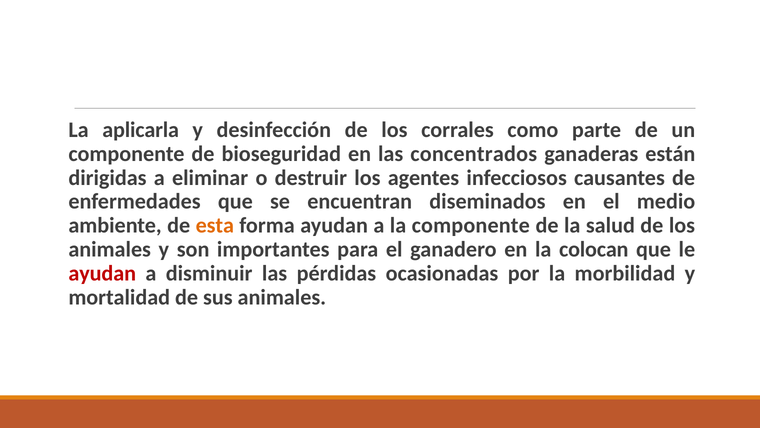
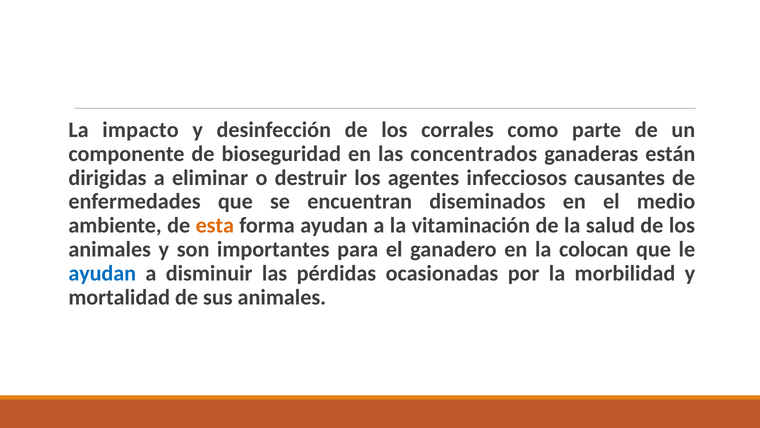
aplicarla: aplicarla -> impacto (140, 130)
la componente: componente -> vitaminación (471, 225)
ayudan colour: red -> blue (102, 273)
